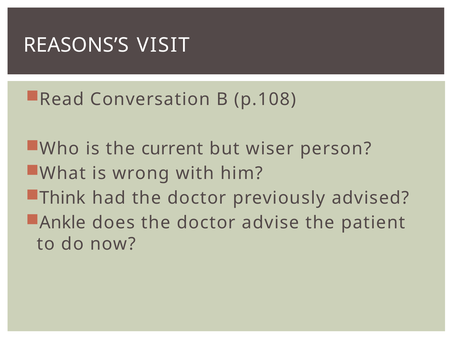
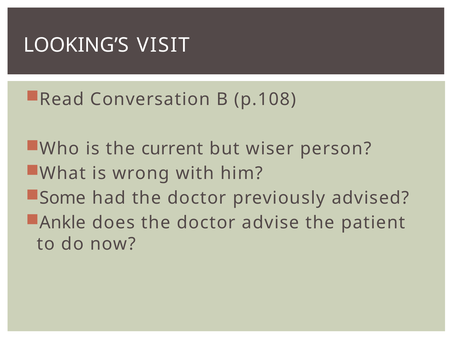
REASONS’S: REASONS’S -> LOOKING’S (76, 45)
Think: Think -> Some (63, 198)
